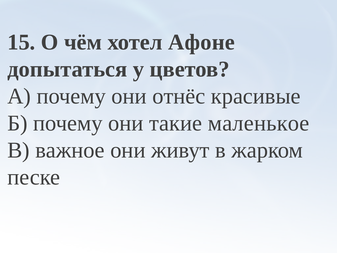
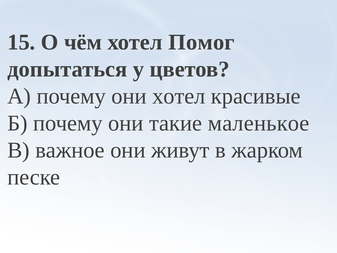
Афоне: Афоне -> Помог (202, 42)
они отнёс: отнёс -> хотел (179, 96)
